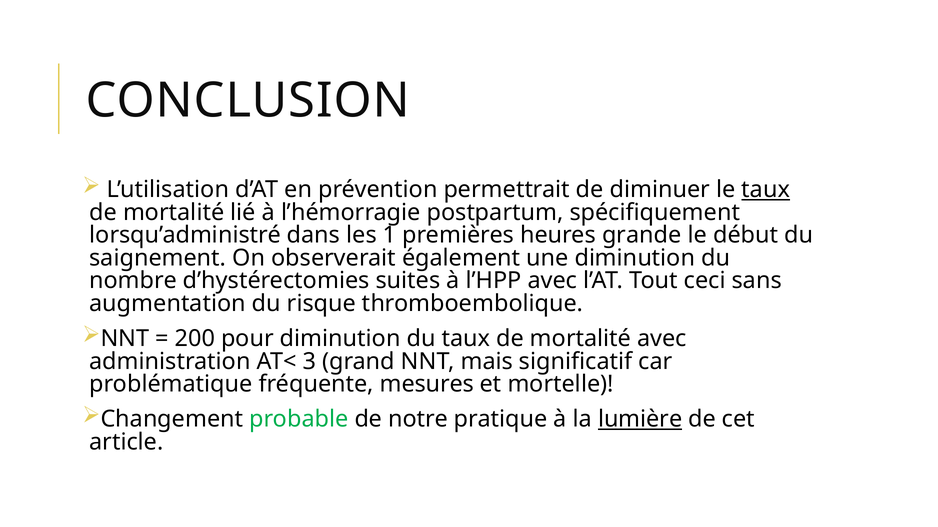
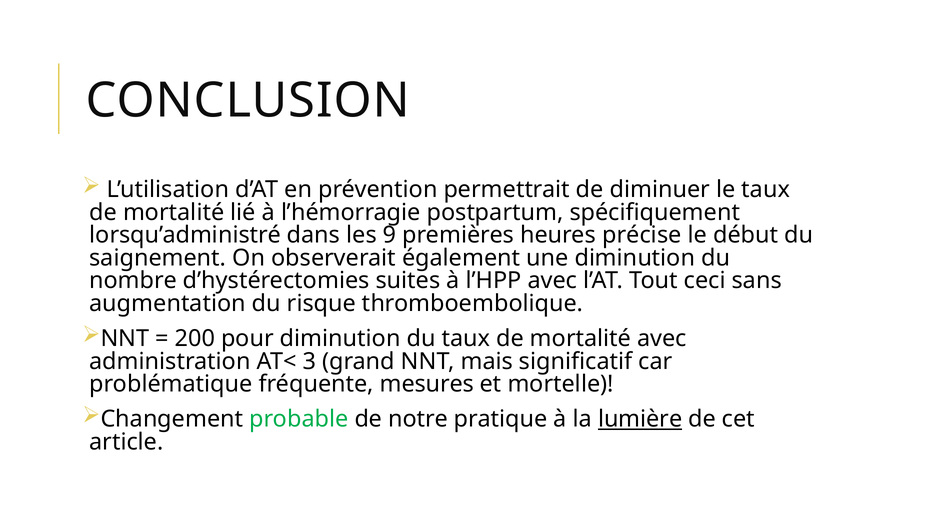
taux underline: present -> none (766, 190)
1: 1 -> 9 (389, 235)
grande: grande -> précise (642, 235)
